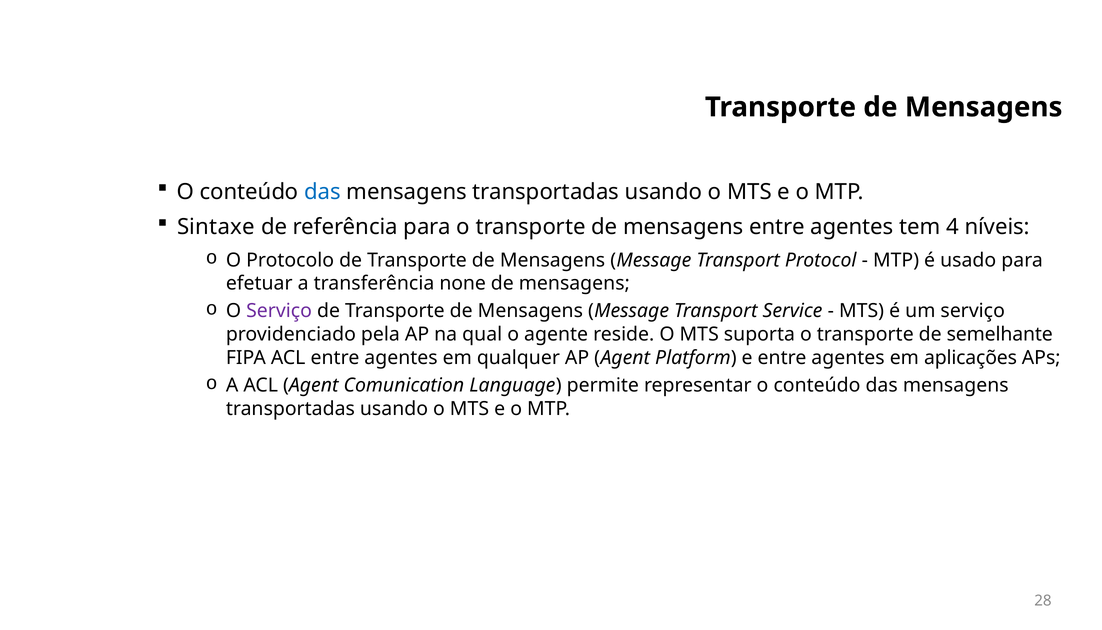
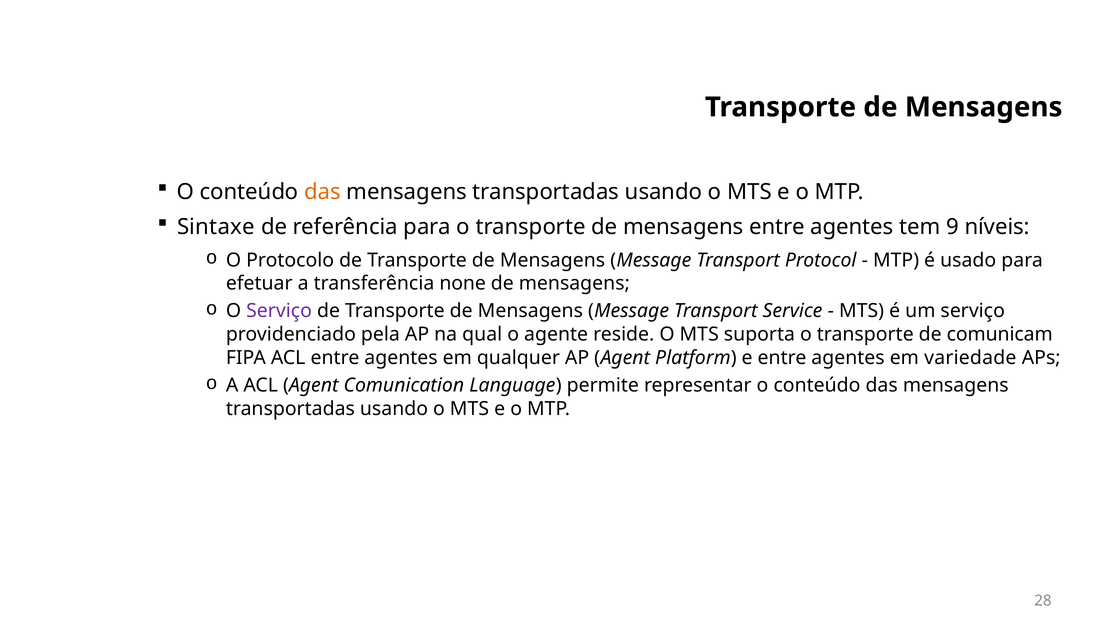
das colour: blue -> orange (323, 192)
4: 4 -> 9 (953, 227)
semelhante: semelhante -> comunicam (1000, 334)
aplicações: aplicações -> variedade (970, 358)
